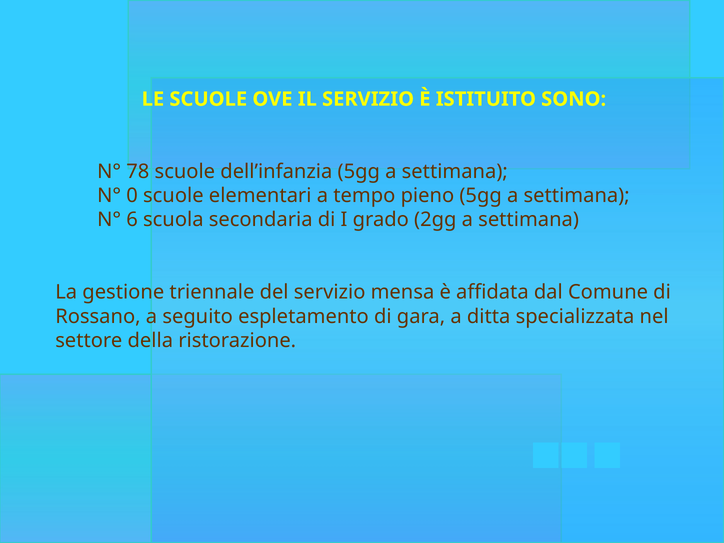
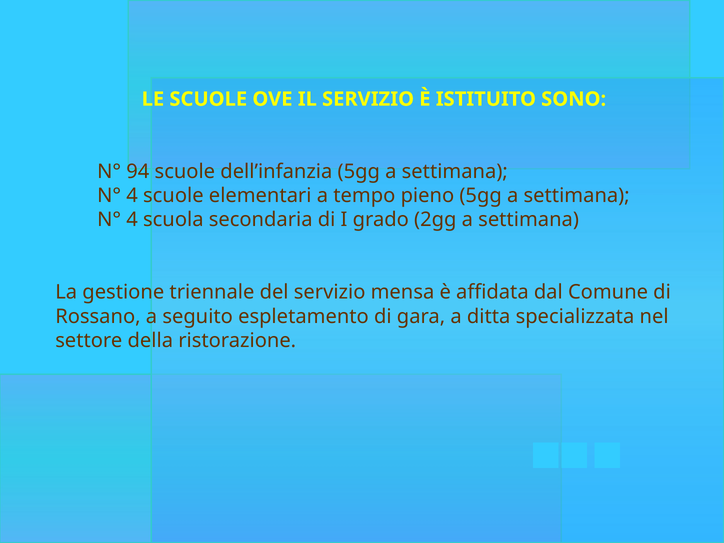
78: 78 -> 94 (138, 172)
0: 0 -> 4 (132, 196)
6: 6 -> 4 (132, 220)
